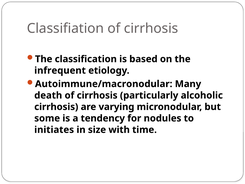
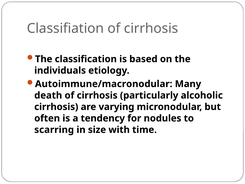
infrequent: infrequent -> individuals (60, 70)
some: some -> often (47, 118)
initiates: initiates -> scarring (54, 130)
